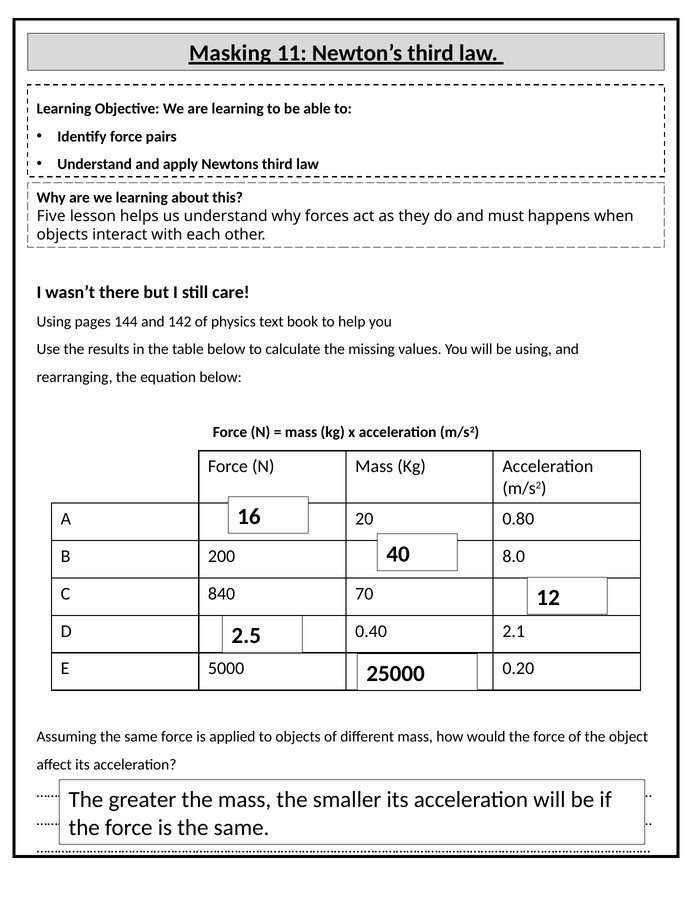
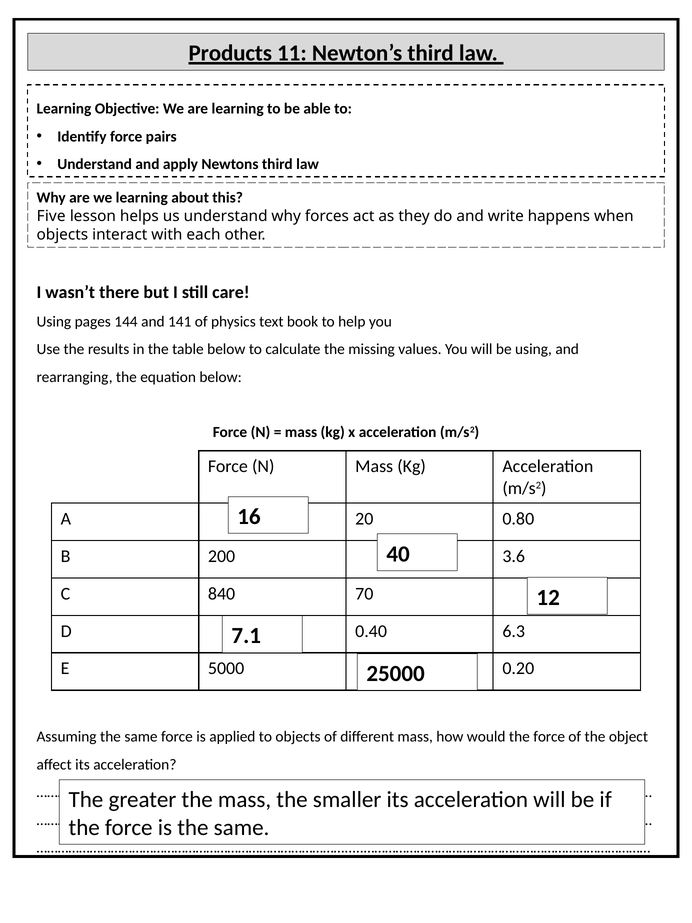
Masking: Masking -> Products (230, 53)
must: must -> write (506, 216)
142: 142 -> 141 (180, 321)
8.0: 8.0 -> 3.6 (514, 556)
2.1: 2.1 -> 6.3 (514, 631)
2.5: 2.5 -> 7.1 (246, 636)
